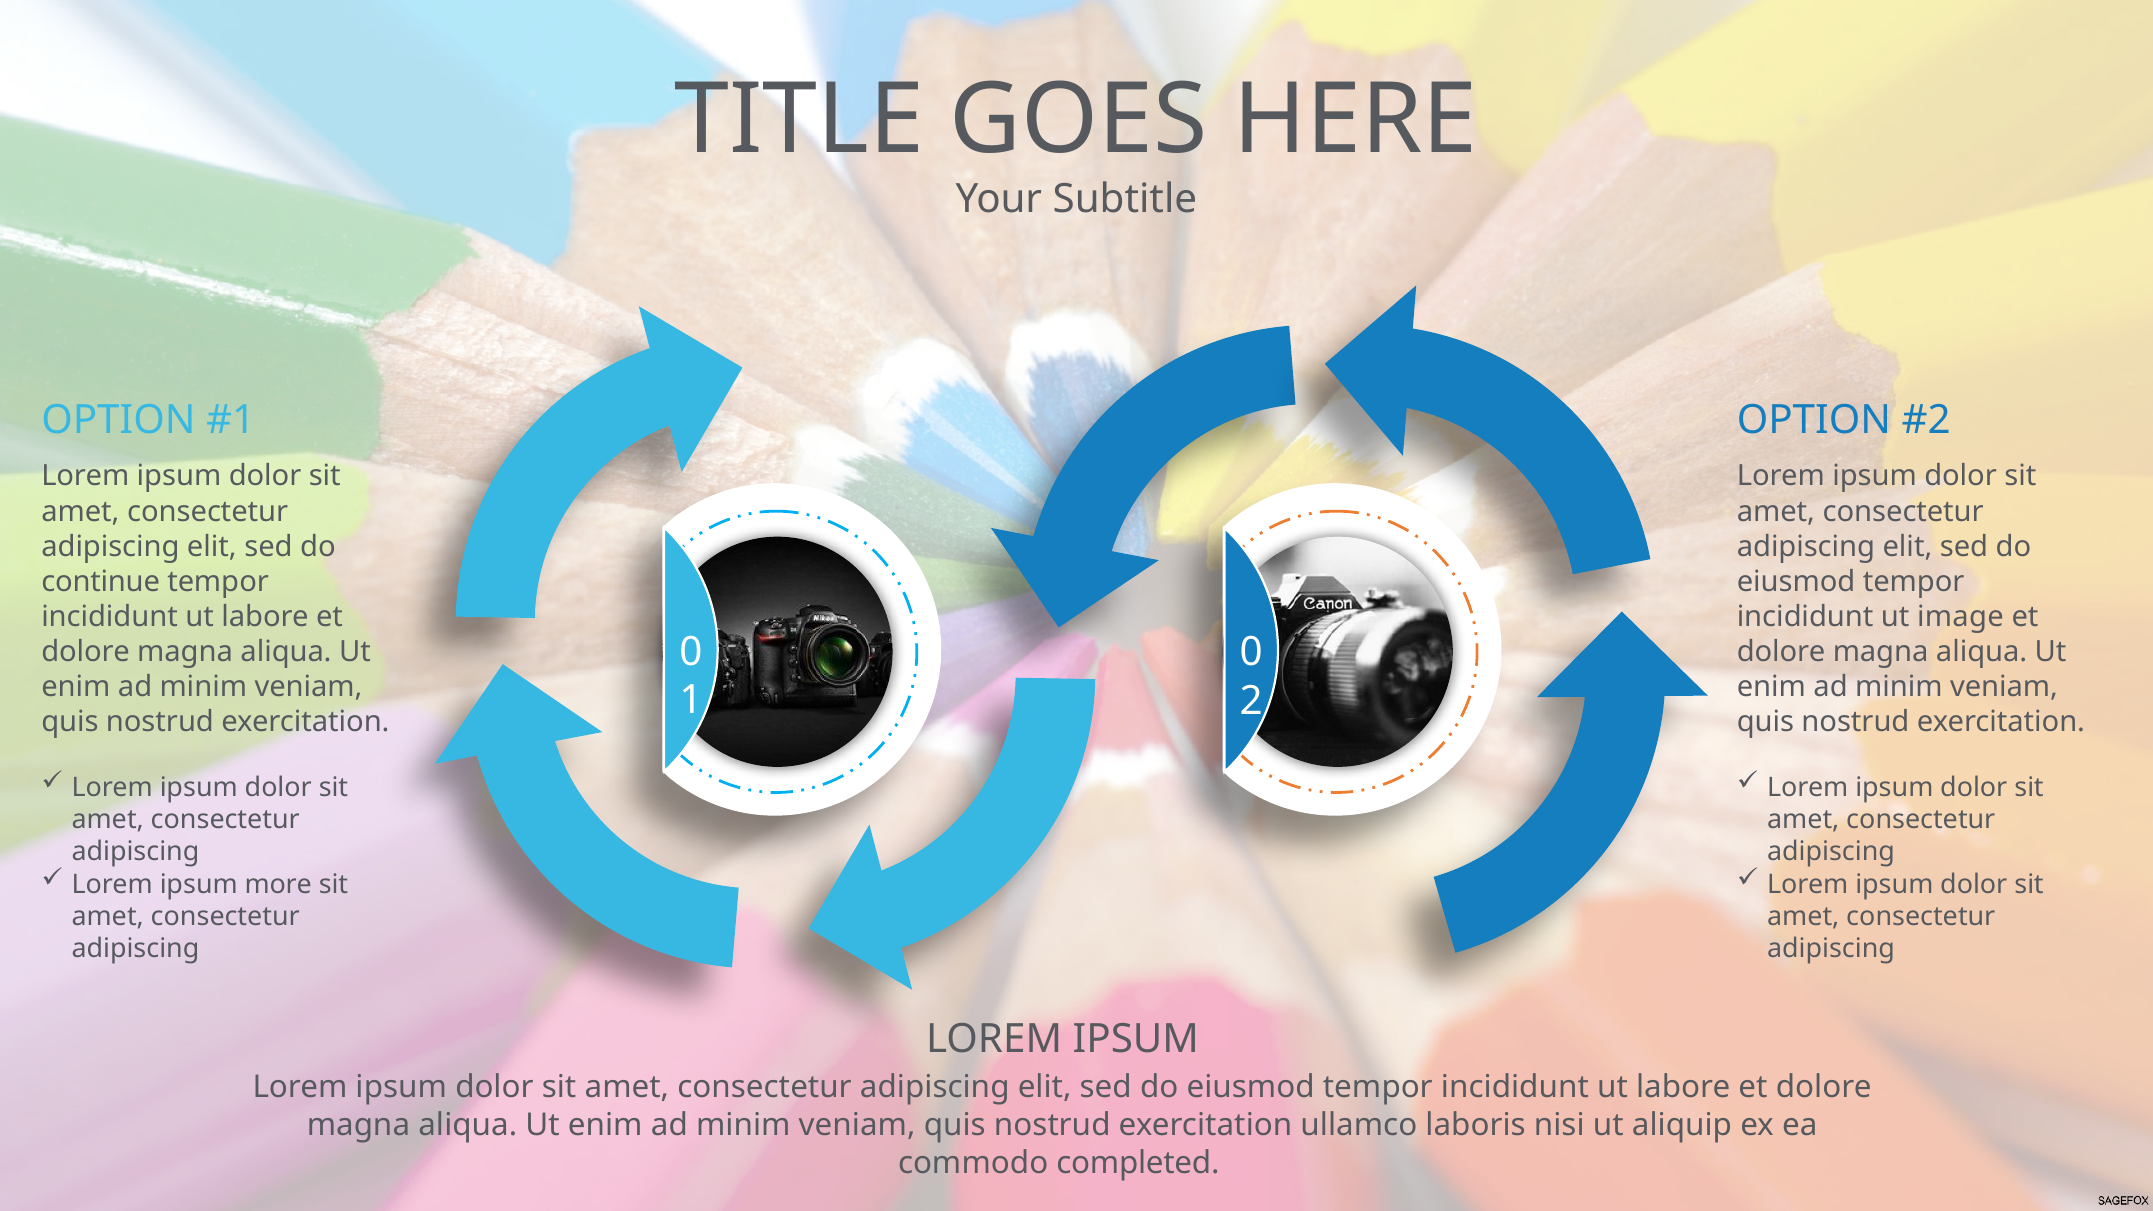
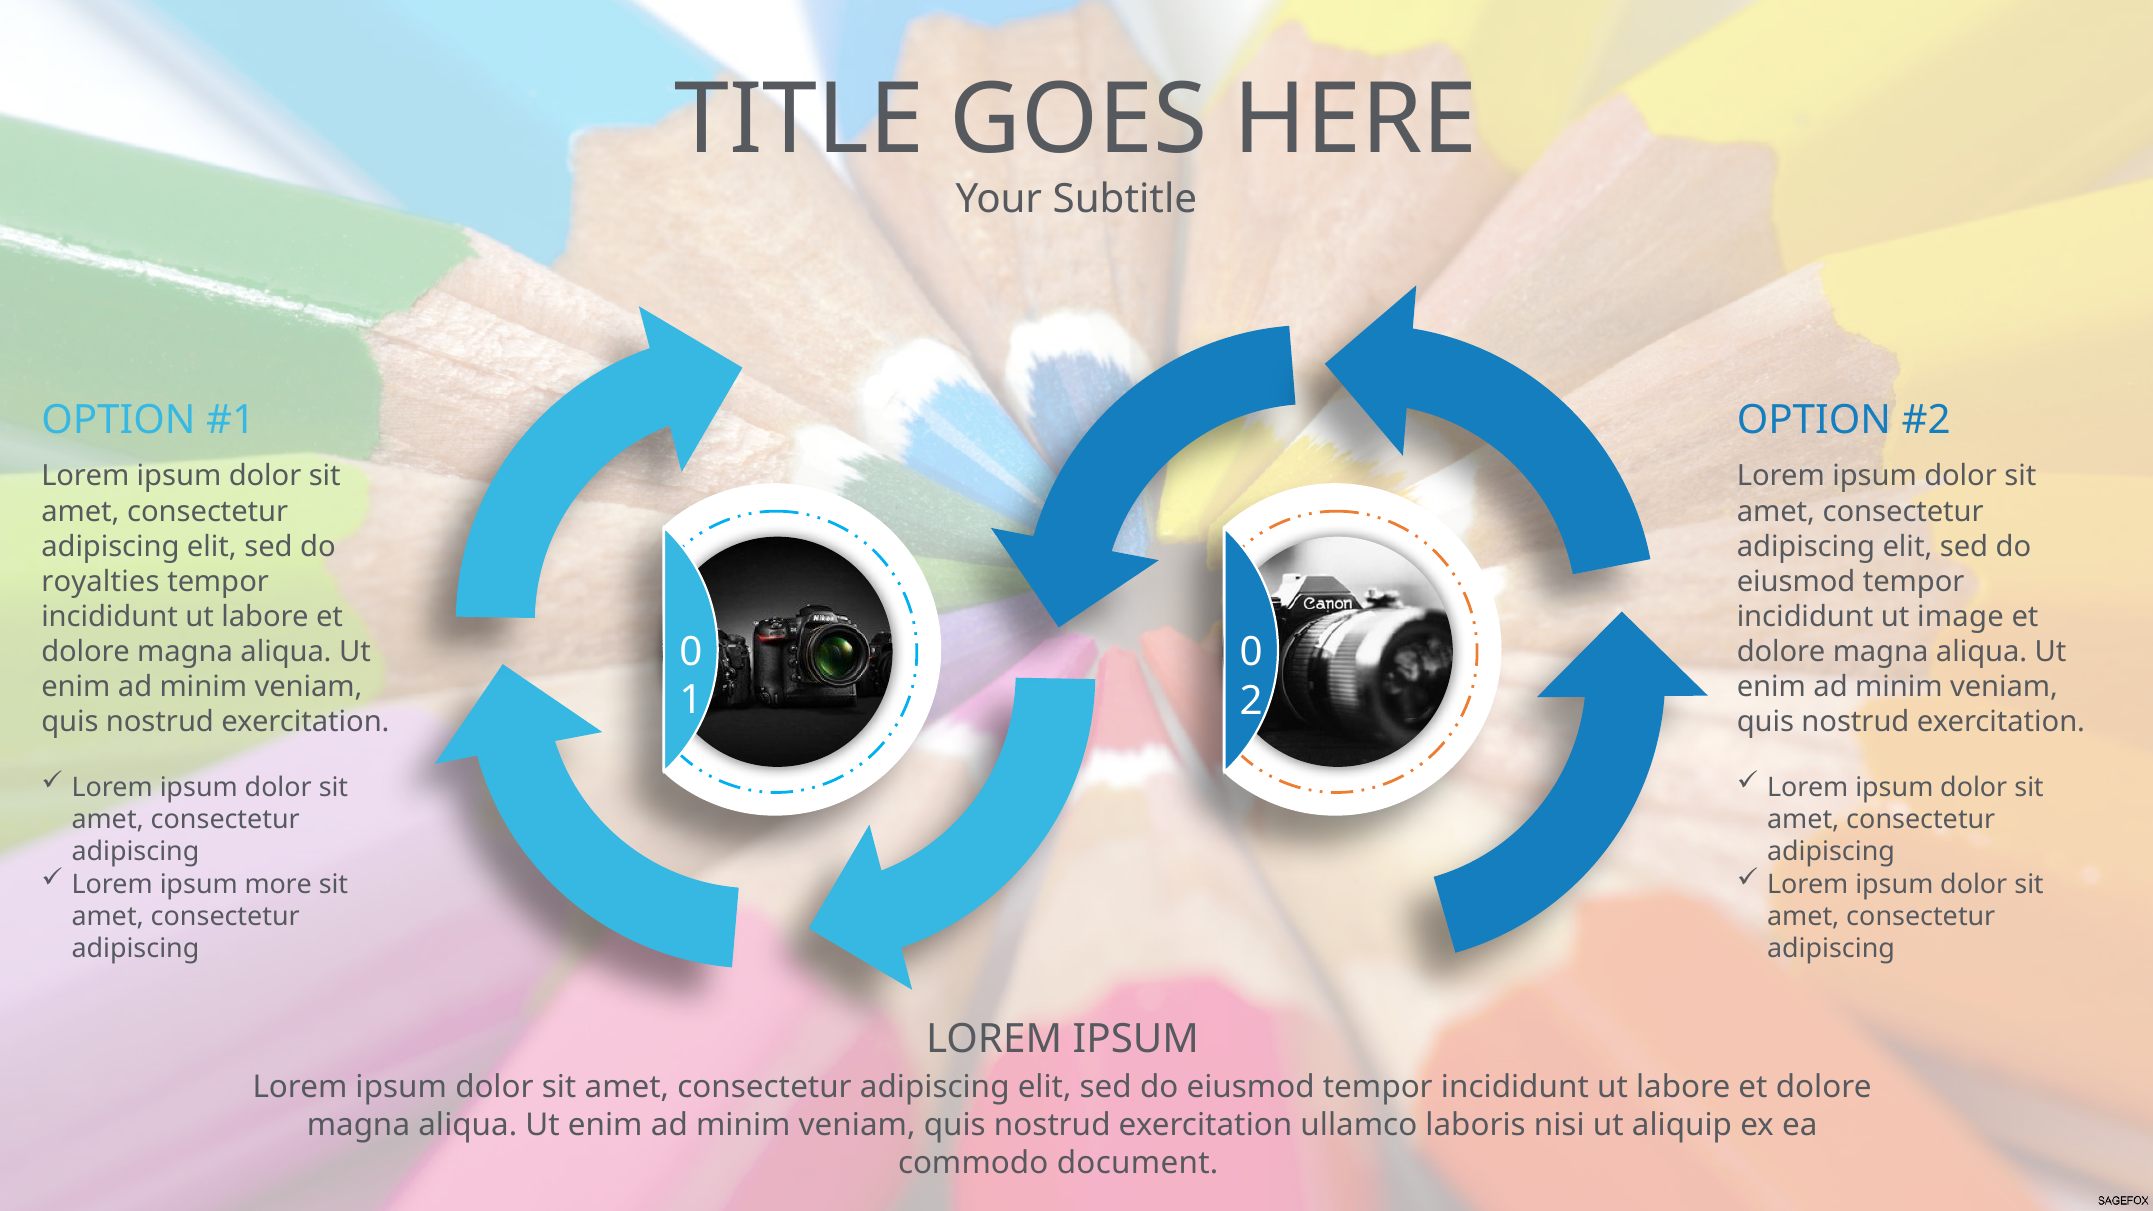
continue: continue -> royalties (100, 581)
completed: completed -> document (1138, 1163)
